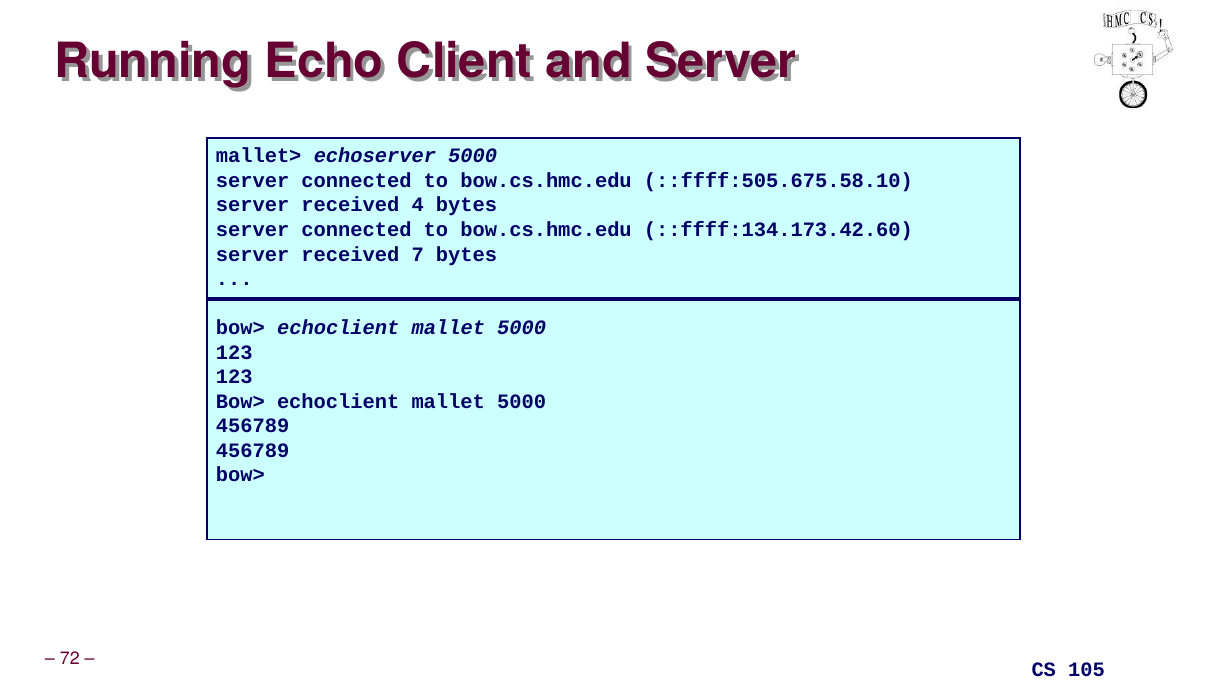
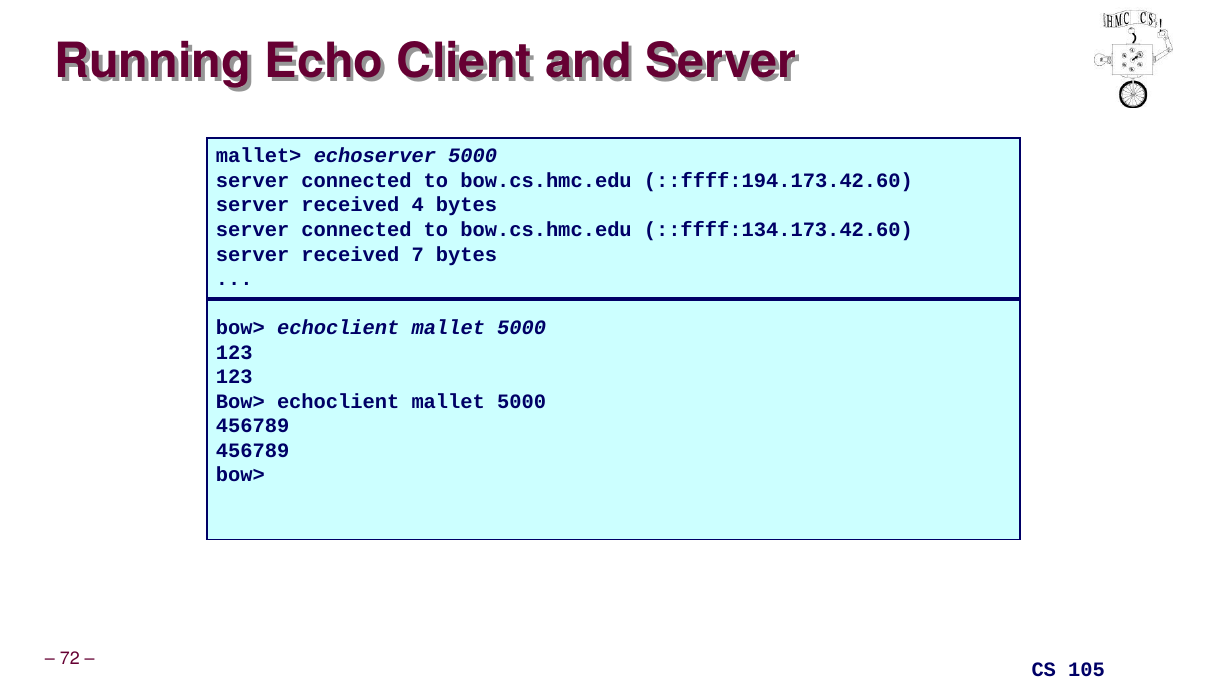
::ffff:505.675.58.10: ::ffff:505.675.58.10 -> ::ffff:194.173.42.60 (778, 181)
